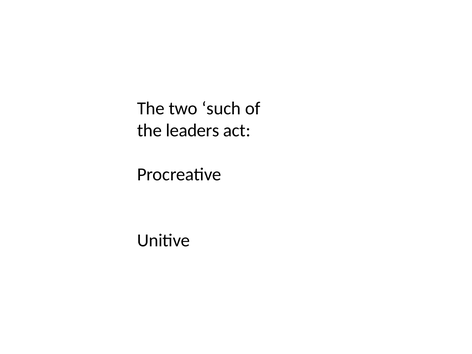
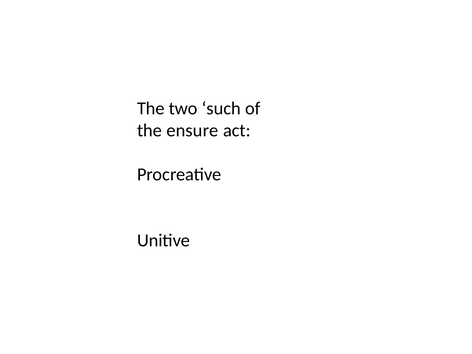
leaders: leaders -> ensure (192, 130)
